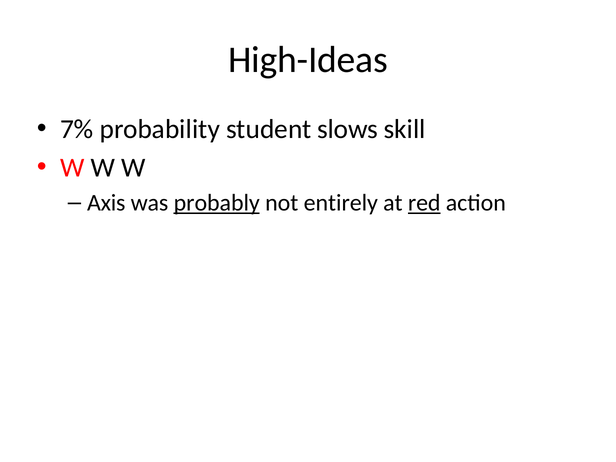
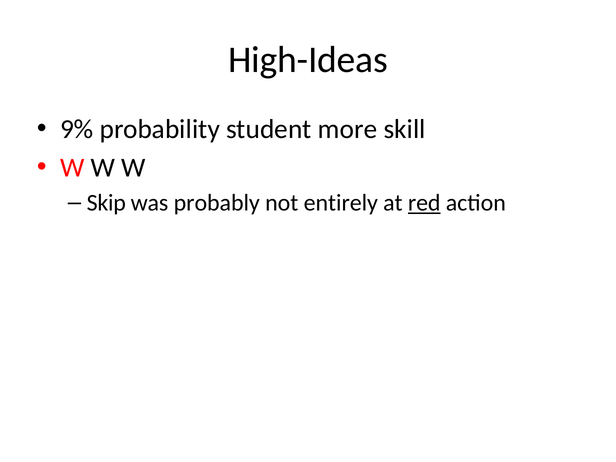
7%: 7% -> 9% (77, 129)
slows: slows -> more (348, 129)
Axis: Axis -> Skip (106, 203)
probably underline: present -> none (217, 203)
